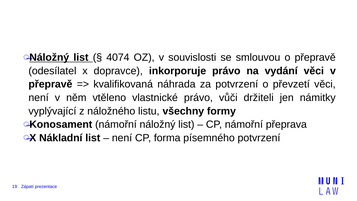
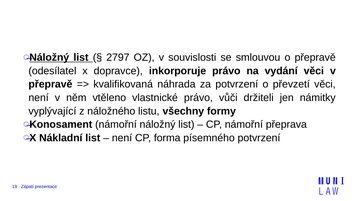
4074: 4074 -> 2797 (118, 57)
